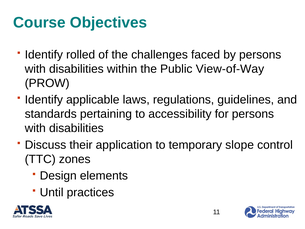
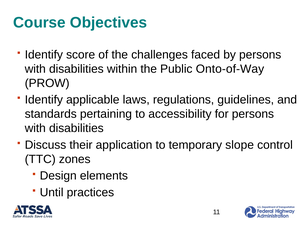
rolled: rolled -> score (81, 55)
View-of-Way: View-of-Way -> Onto-of-Way (230, 69)
